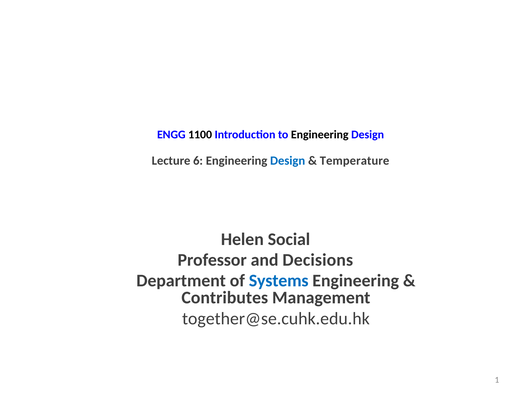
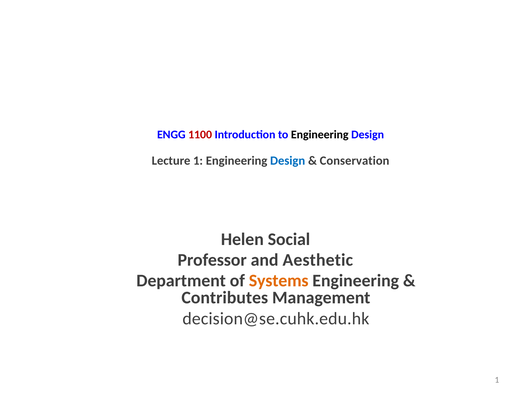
1100 colour: black -> red (200, 135)
Lecture 6: 6 -> 1 (198, 161)
Temperature: Temperature -> Conservation (355, 161)
Decisions: Decisions -> Aesthetic (318, 260)
Systems colour: blue -> orange (279, 281)
together@se.cuhk.edu.hk: together@se.cuhk.edu.hk -> decision@se.cuhk.edu.hk (276, 319)
